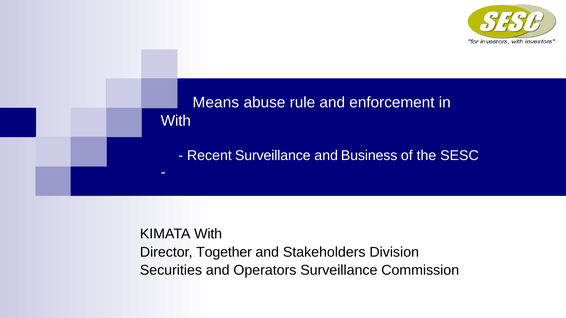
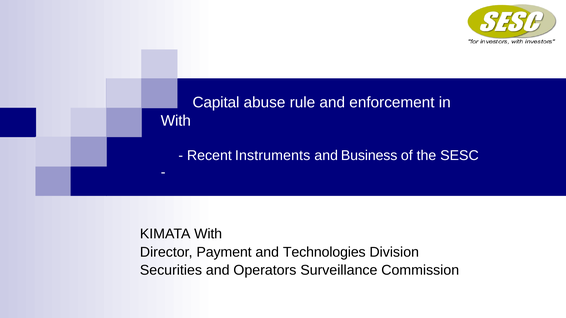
Means: Means -> Capital (216, 103)
Recent Surveillance: Surveillance -> Instruments (273, 156)
Together: Together -> Payment (224, 252)
Stakeholders: Stakeholders -> Technologies (324, 252)
